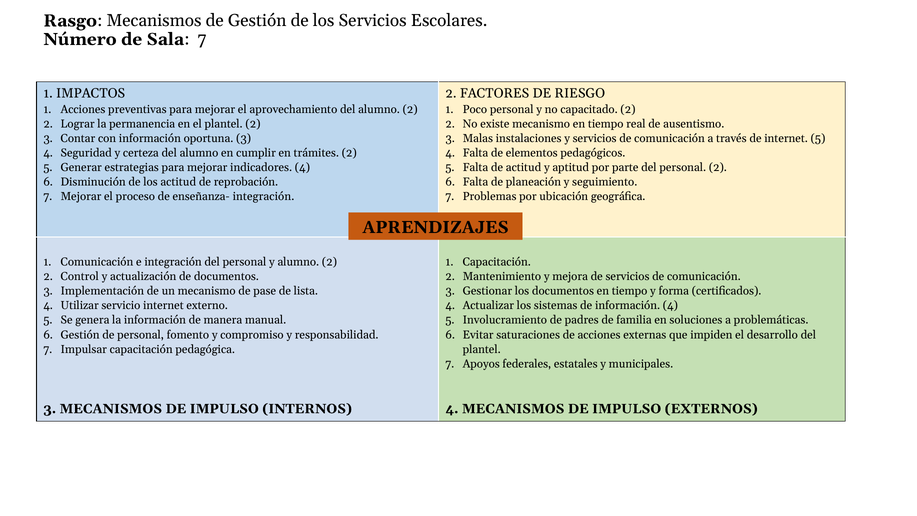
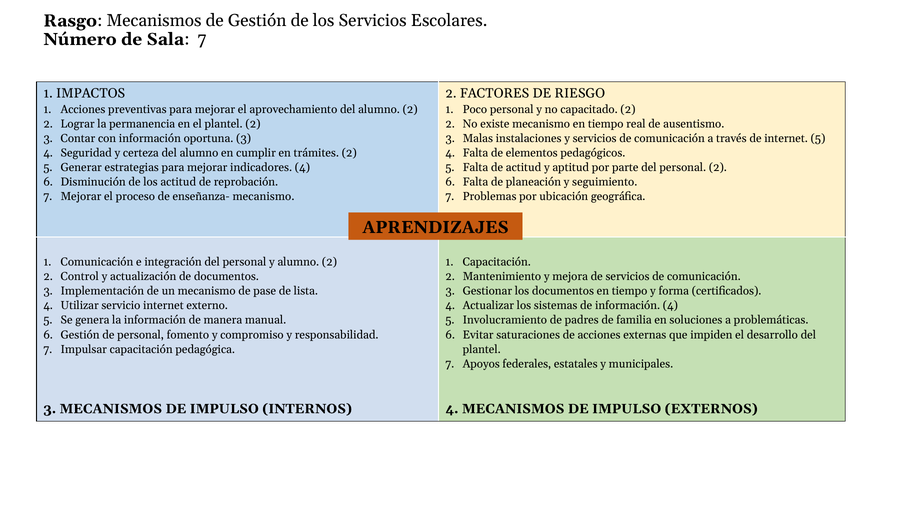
enseñanza- integración: integración -> mecanismo (264, 197)
